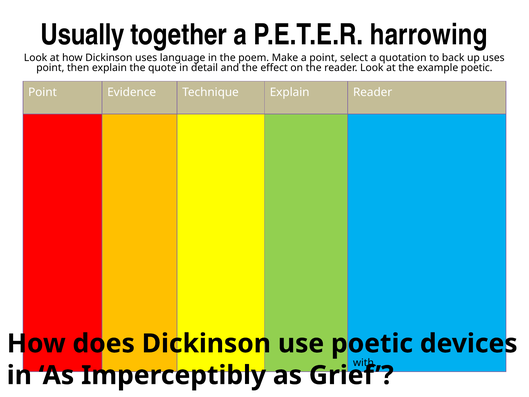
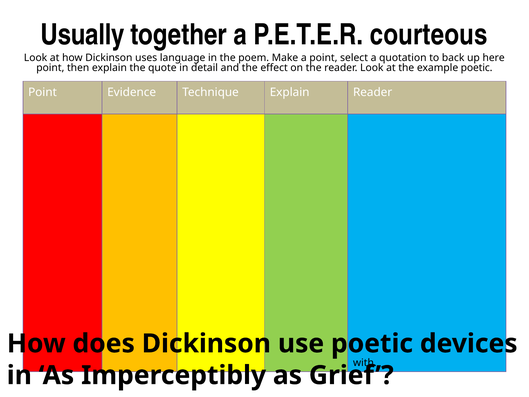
P.E.T.E.R harrowing: harrowing -> courteous (429, 35)
up uses: uses -> here (494, 58)
